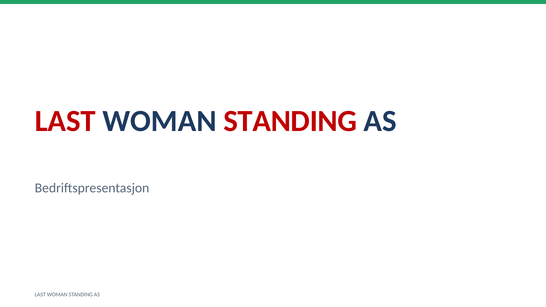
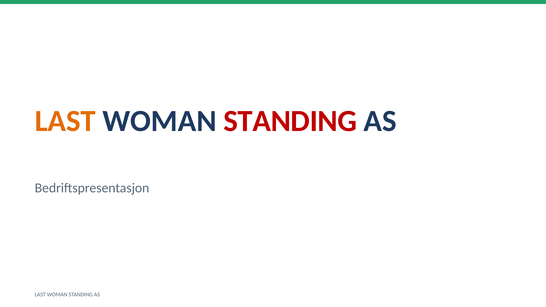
LAST colour: red -> orange (65, 121)
